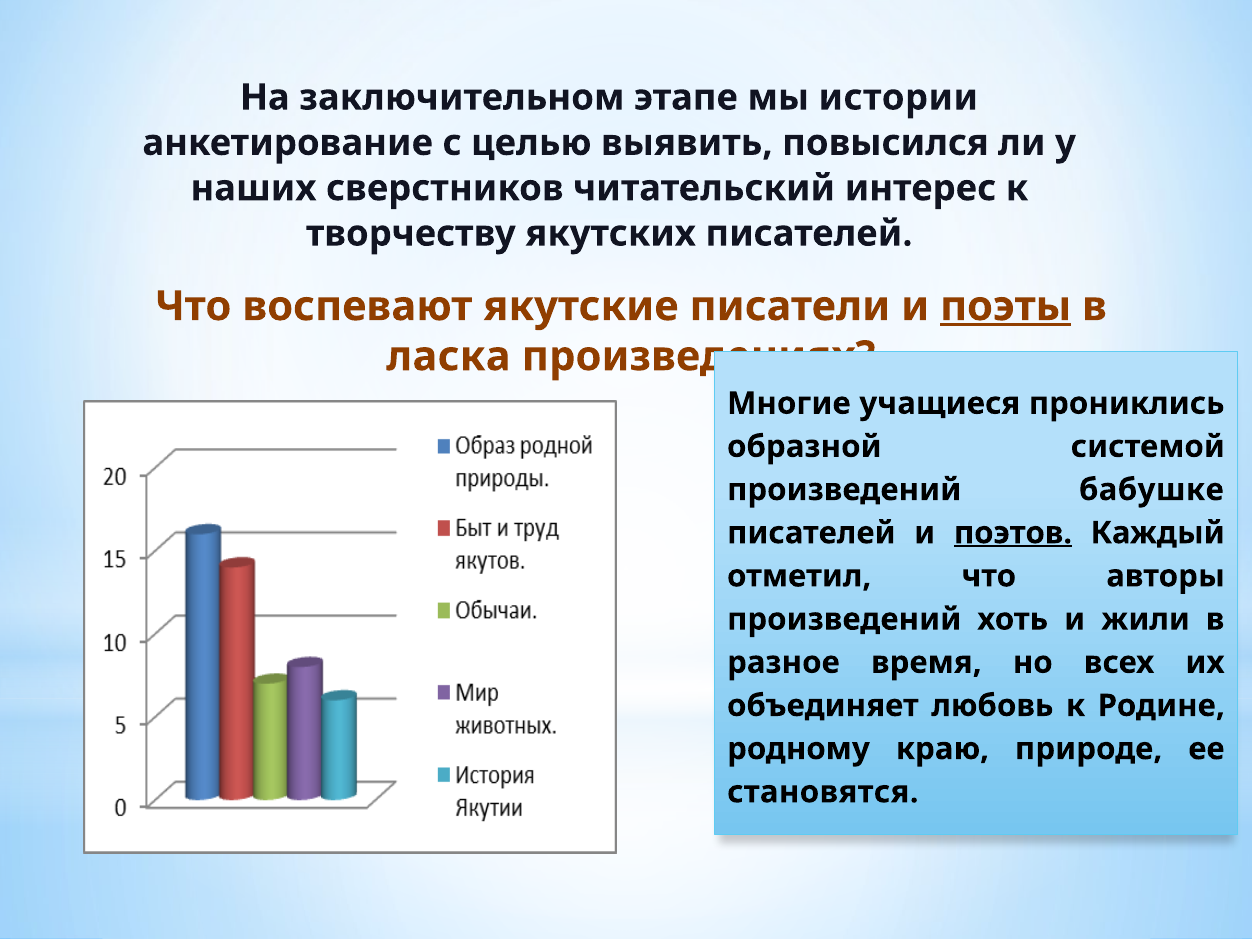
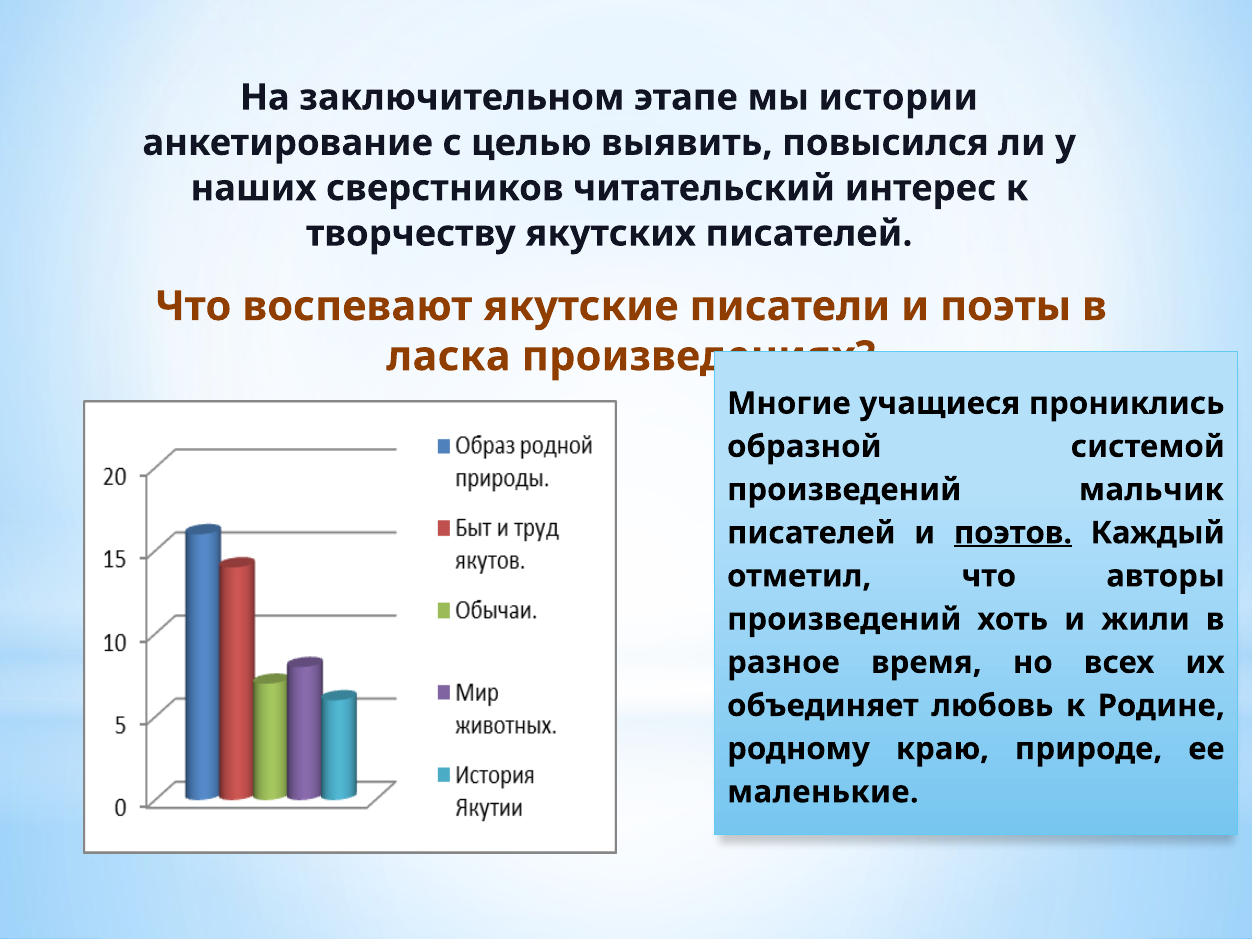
поэты underline: present -> none (1006, 306)
бабушке: бабушке -> мальчик (1151, 490)
становятся: становятся -> маленькие (823, 792)
